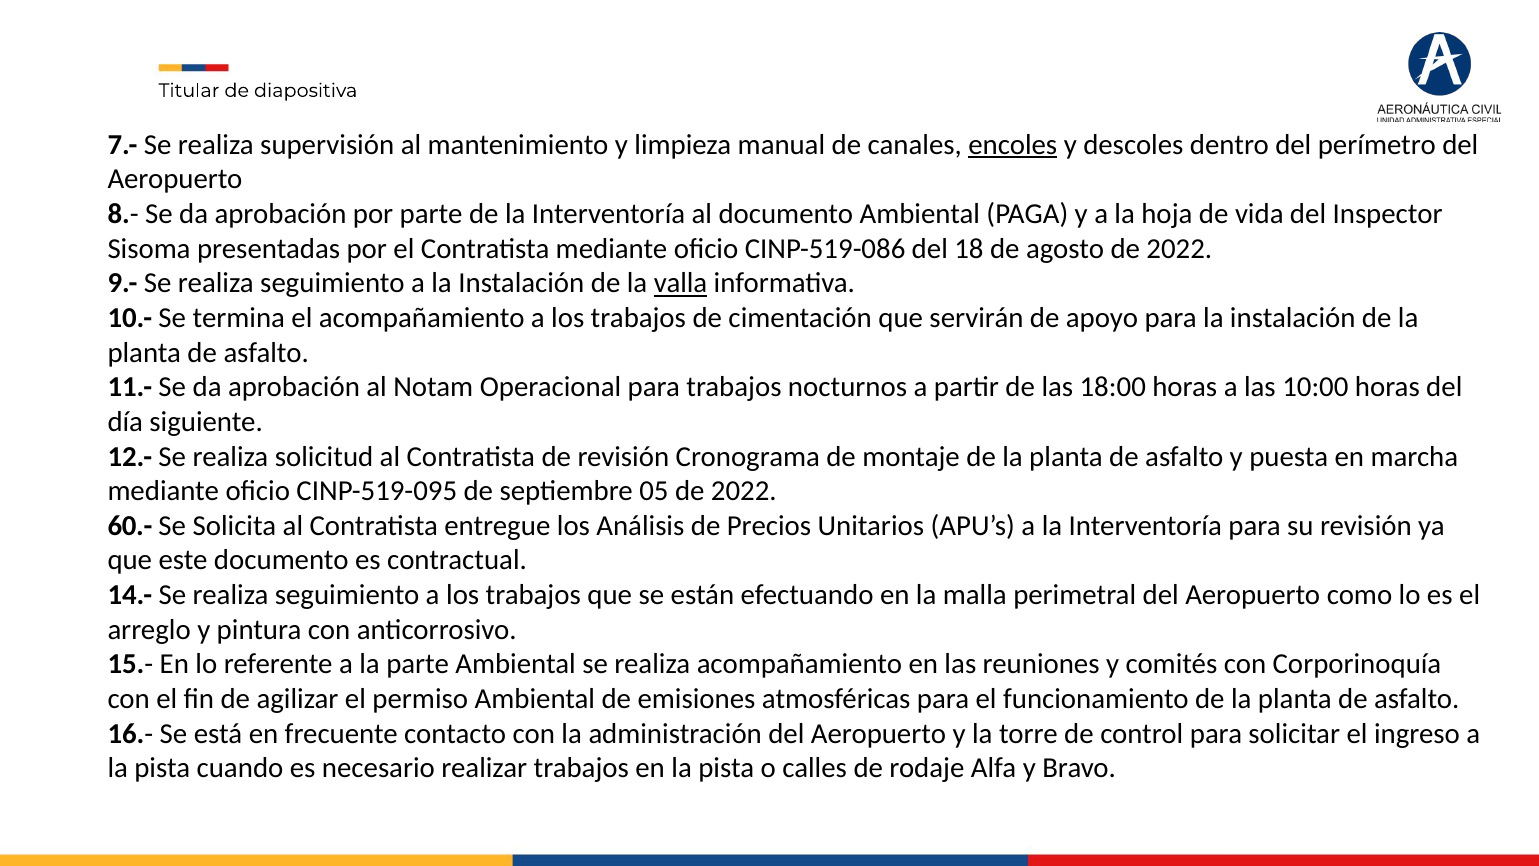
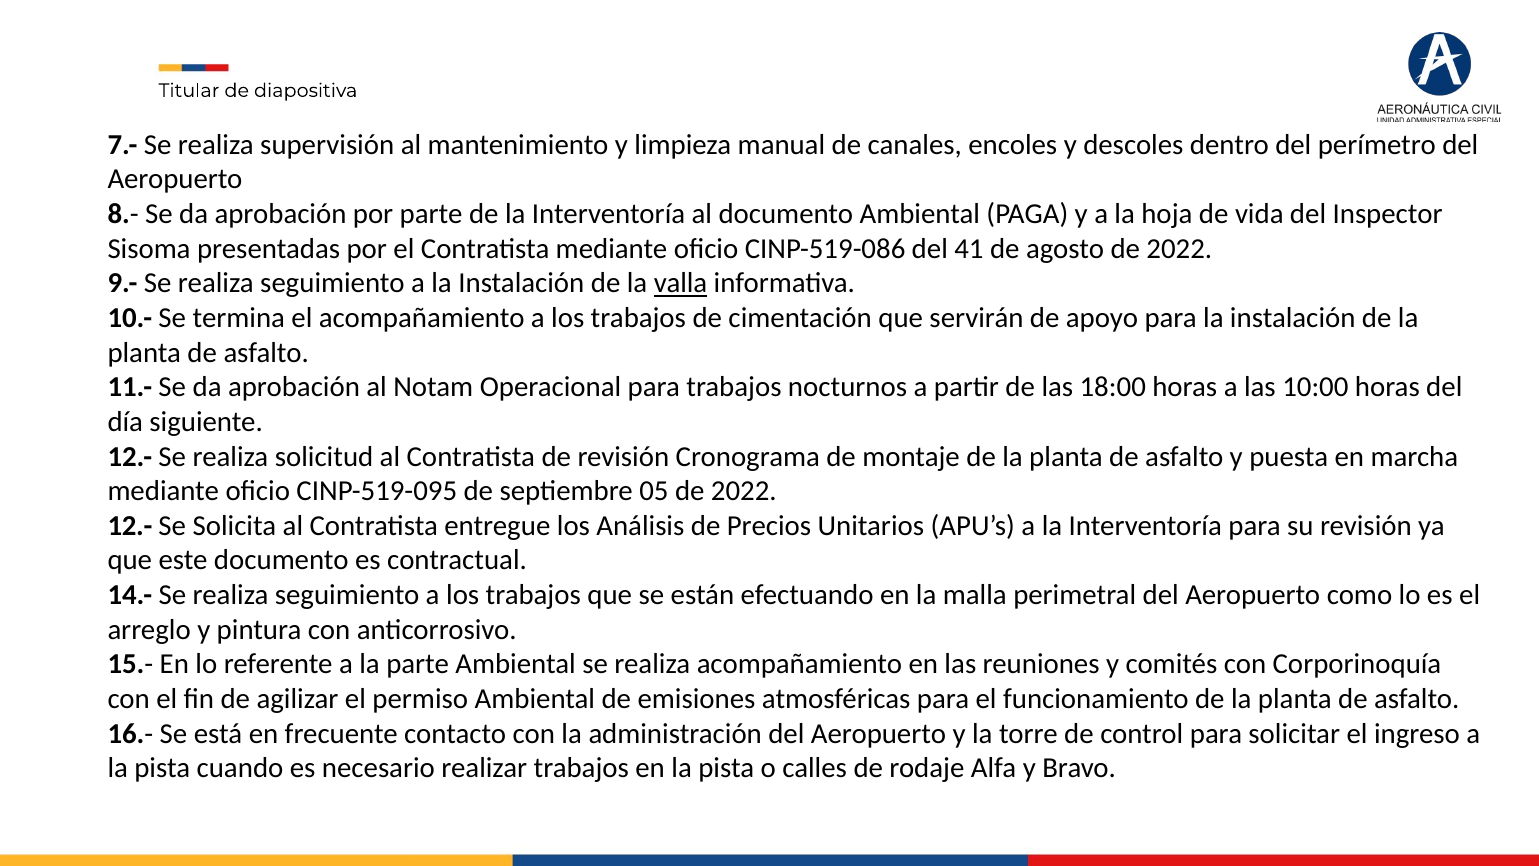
encoles underline: present -> none (1013, 145)
18: 18 -> 41 (969, 249)
60.-: 60.- -> 12.- (130, 526)
